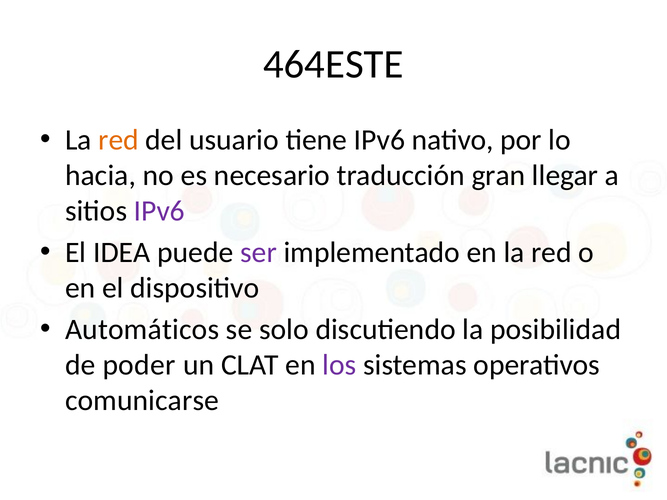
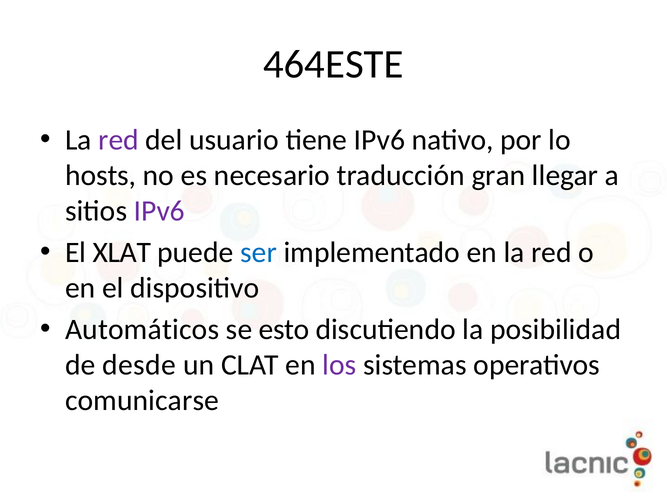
red colour: orange -> purple (119, 140)
hacia: hacia -> hosts (101, 176)
IDEA: IDEA -> XLAT (122, 253)
ser colour: purple -> blue (259, 253)
solo: solo -> esto (284, 330)
poder: poder -> desde (139, 365)
